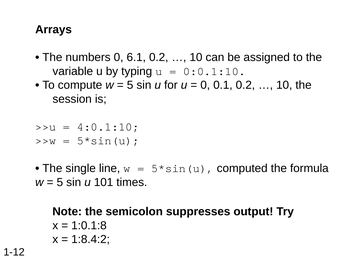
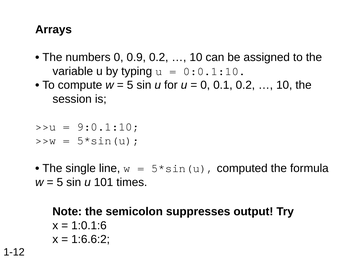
6.1: 6.1 -> 0.9 (136, 57)
4:0.1:10: 4:0.1:10 -> 9:0.1:10 (108, 127)
1:0.1:8: 1:0.1:8 -> 1:0.1:6 (89, 226)
1:8.4:2: 1:8.4:2 -> 1:6.6:2 (91, 240)
